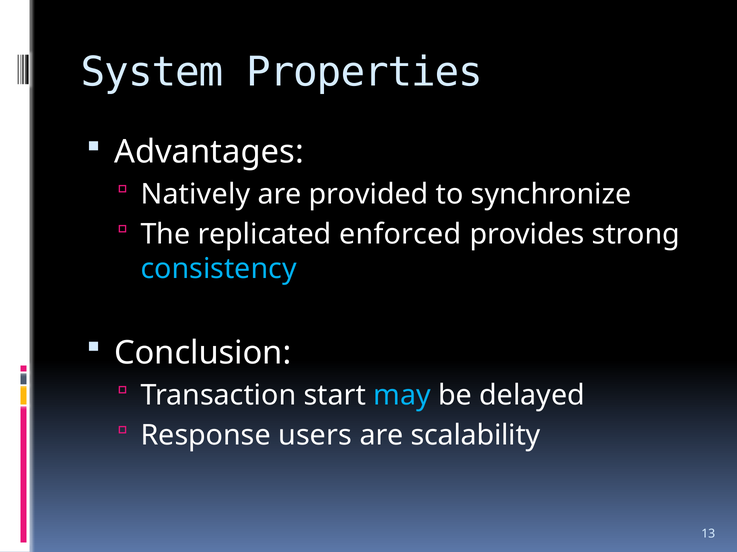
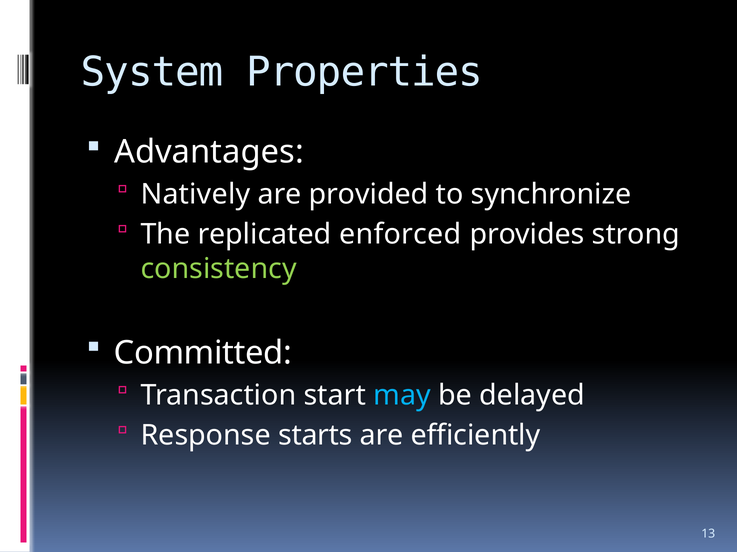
consistency colour: light blue -> light green (219, 269)
Conclusion: Conclusion -> Committed (203, 353)
users: users -> starts (315, 436)
scalability: scalability -> efficiently (475, 436)
